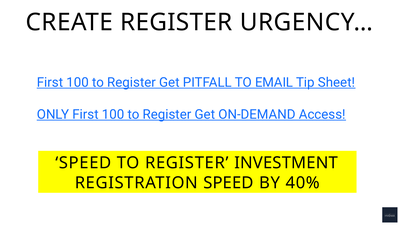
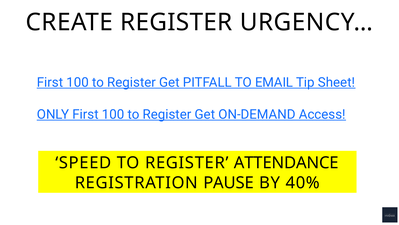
INVESTMENT: INVESTMENT -> ATTENDANCE (286, 163)
REGISTRATION SPEED: SPEED -> PAUSE (229, 183)
